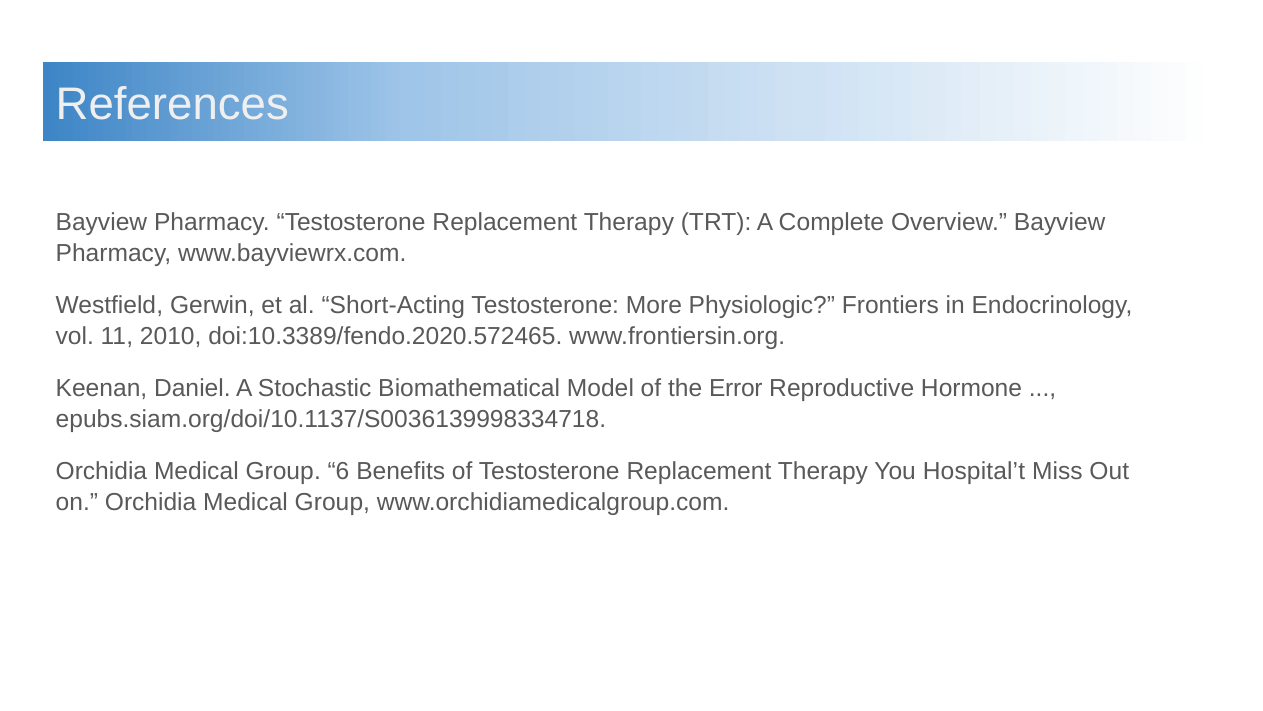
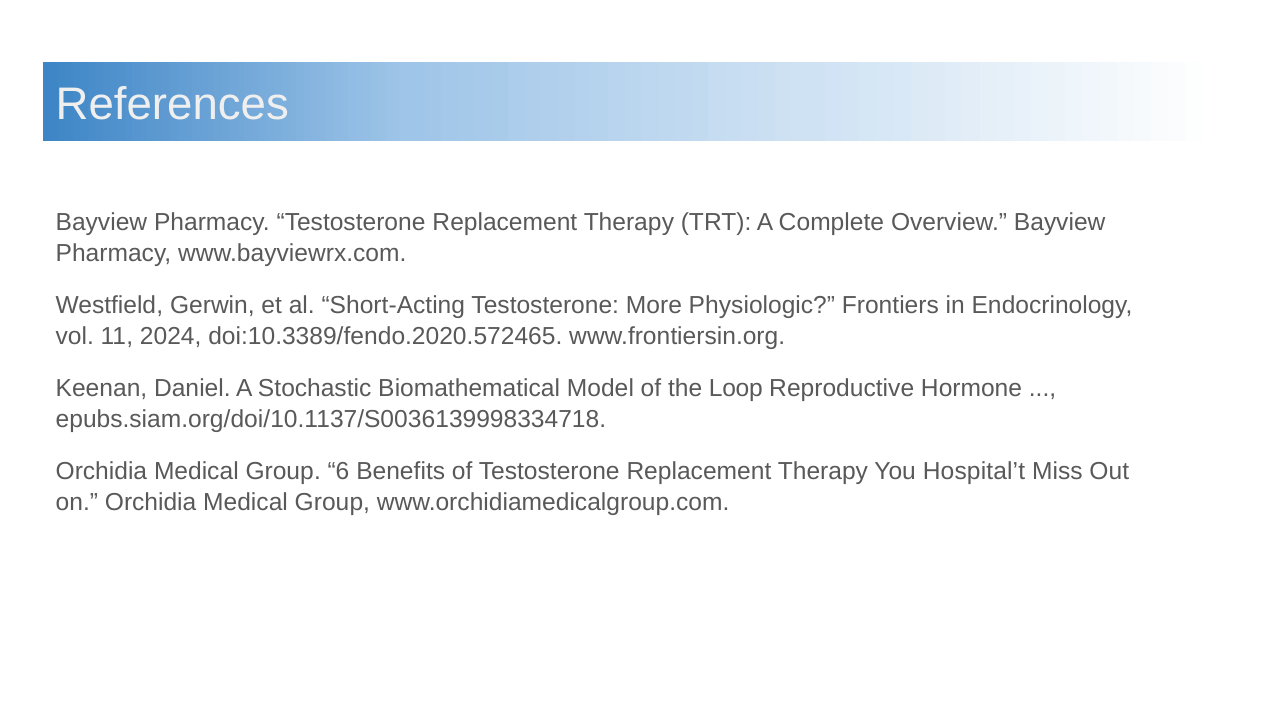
2010: 2010 -> 2024 (171, 336)
Error: Error -> Loop (736, 388)
